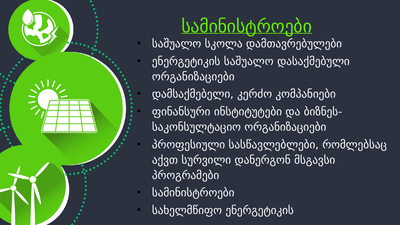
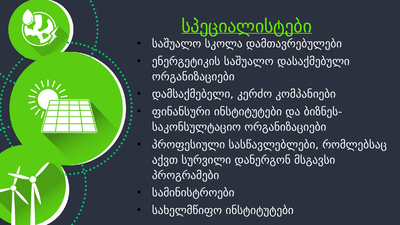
სამინისტროები: სამინისტროები -> სპეციალისტები (247, 27)
სახელმწიფო ენერგეტიკის: ენერგეტიკის -> ინსტიტუტები (260, 211)
